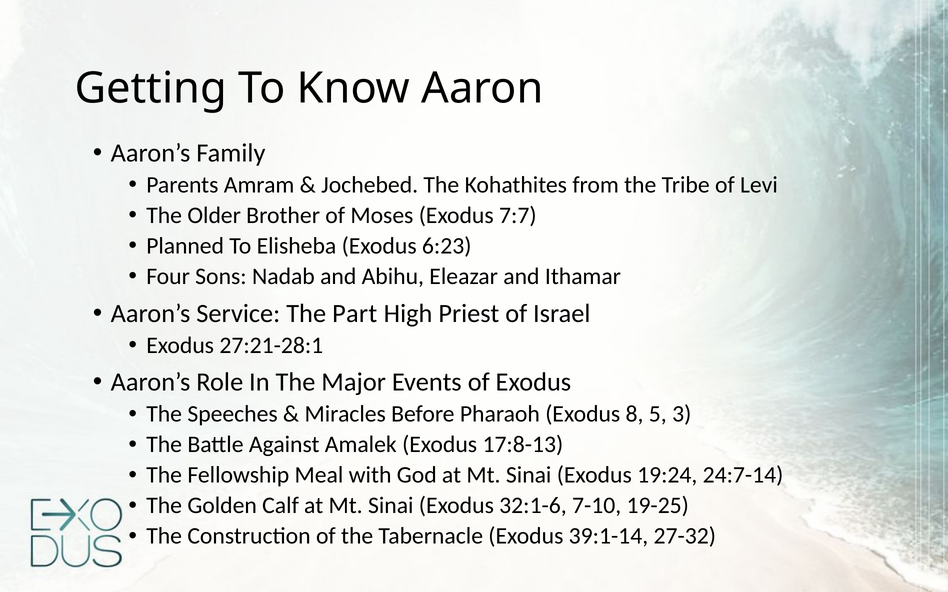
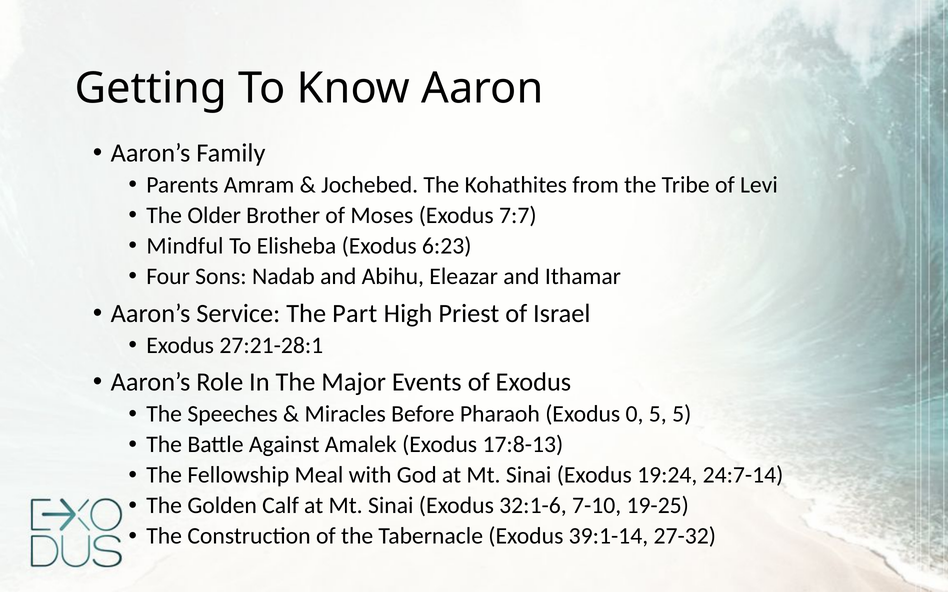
Planned: Planned -> Mindful (185, 246)
8: 8 -> 0 (635, 414)
5 3: 3 -> 5 (682, 414)
